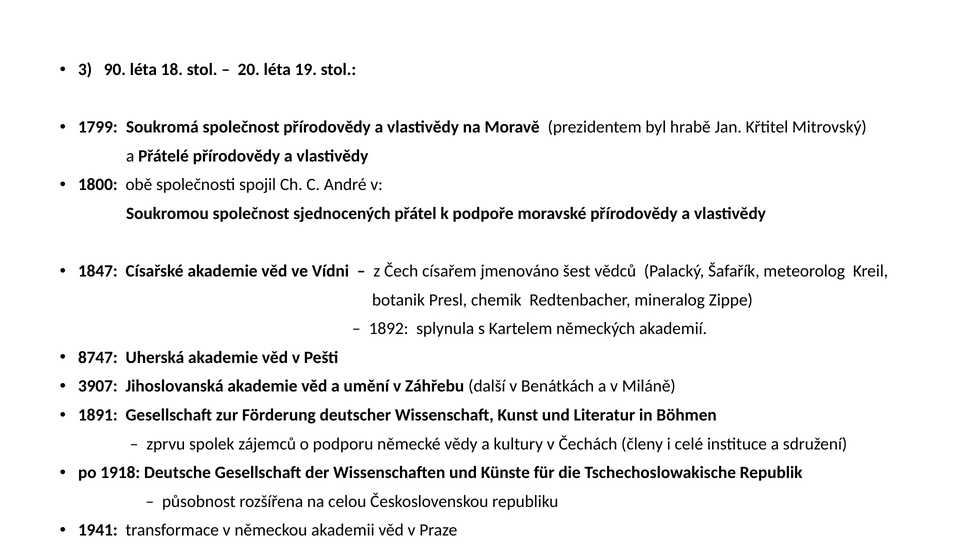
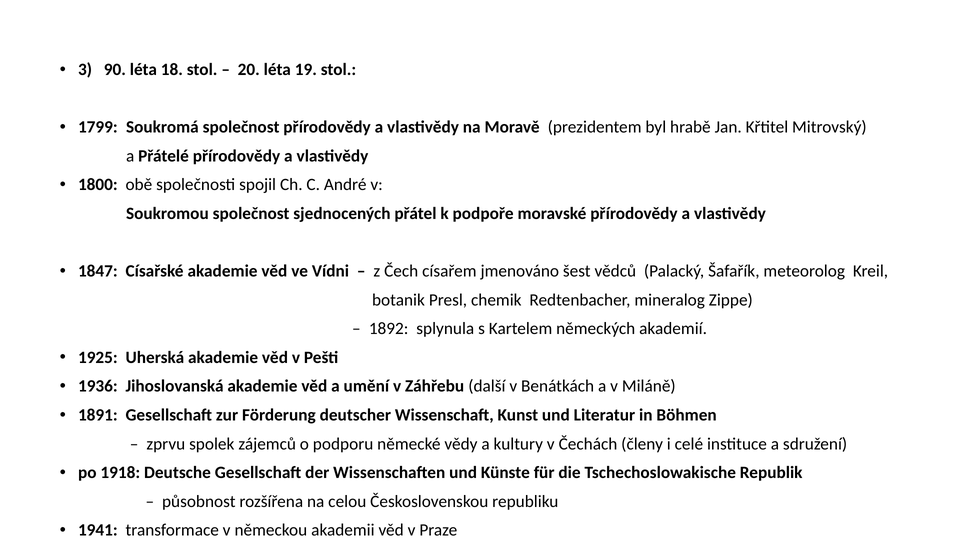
8747: 8747 -> 1925 (98, 357)
3907: 3907 -> 1936 (98, 386)
